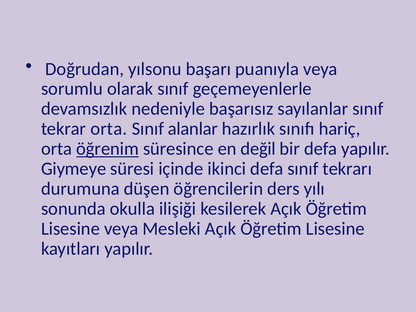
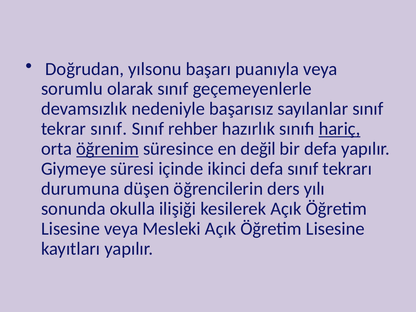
tekrar orta: orta -> sınıf (109, 129)
alanlar: alanlar -> rehber (193, 129)
hariç underline: none -> present (340, 129)
